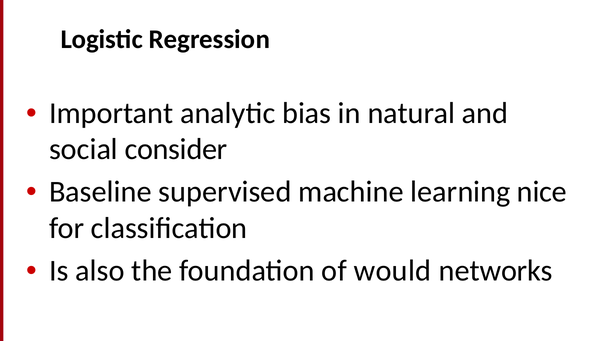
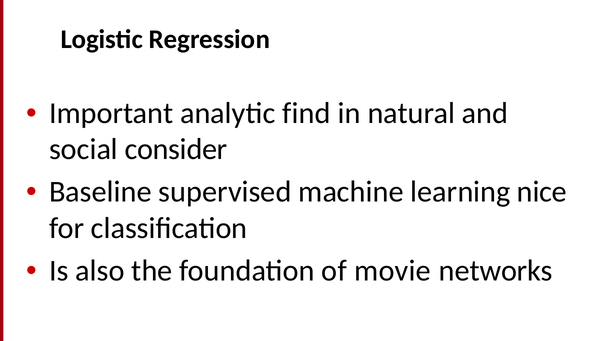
bias: bias -> find (307, 113)
would: would -> movie (393, 271)
